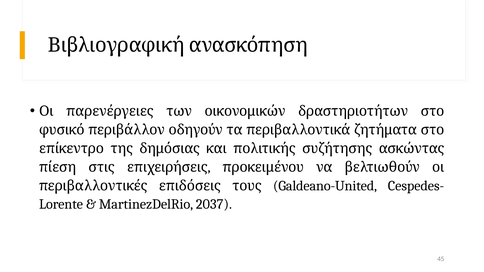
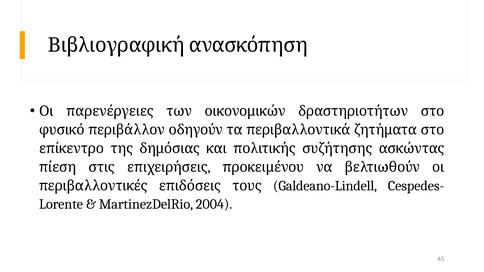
Galdeano-United: Galdeano-United -> Galdeano-Lindell (325, 186)
2037: 2037 -> 2004 (214, 205)
